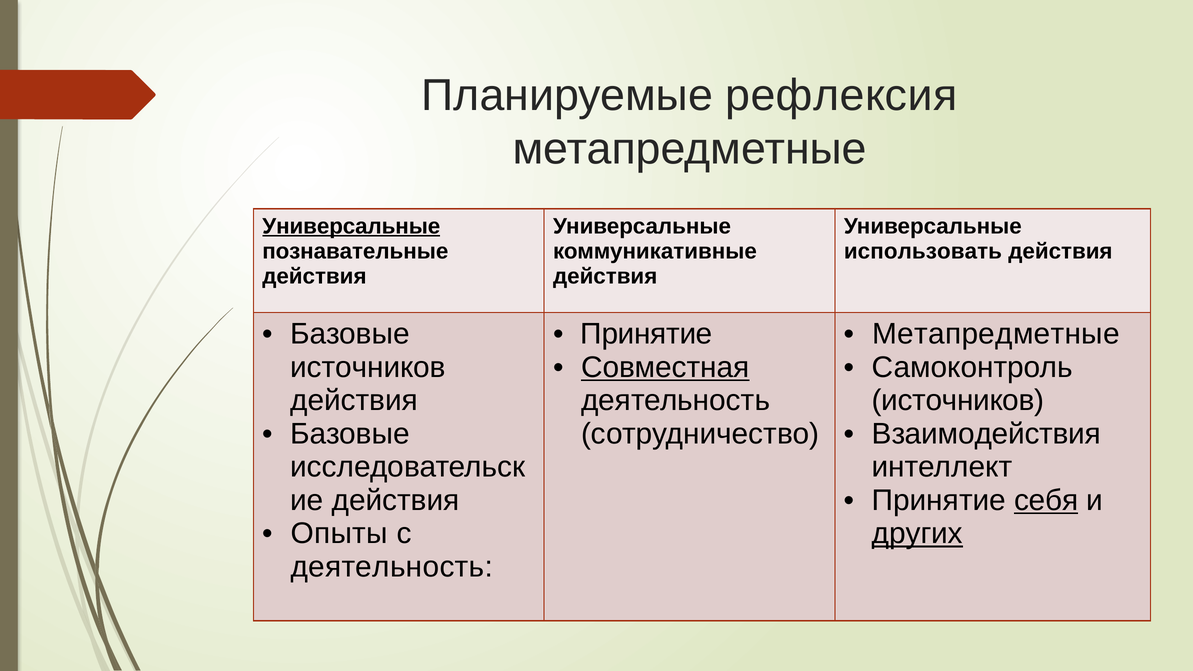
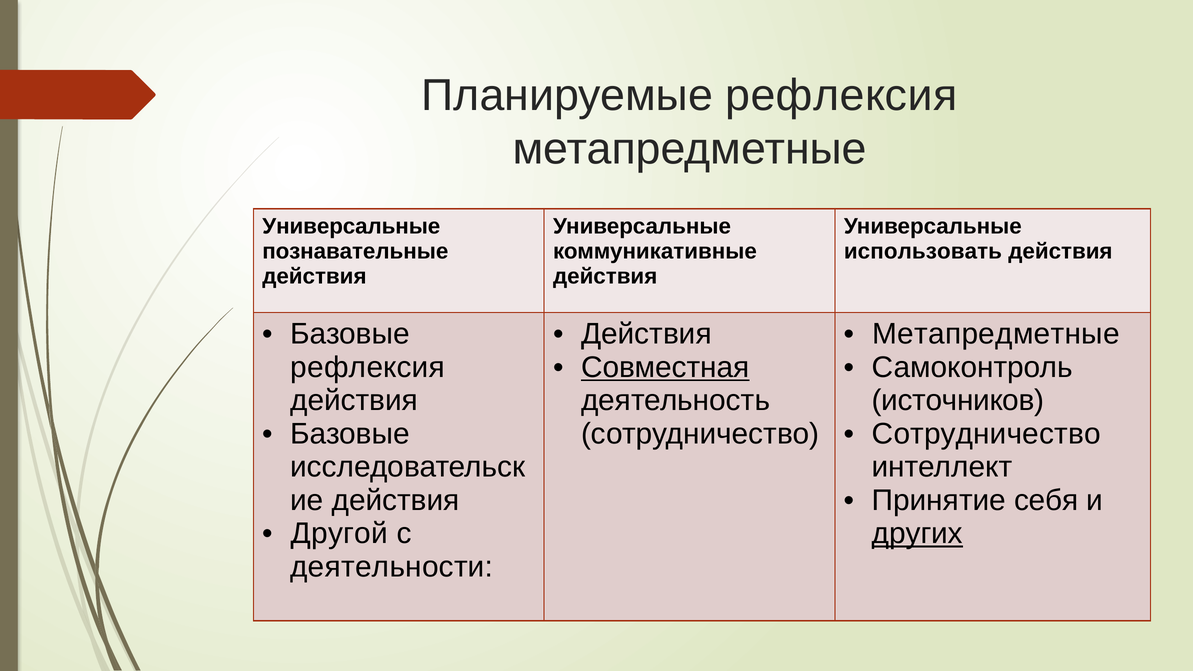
Универсальные underline: present -> none (351, 226)
Принятие: Принятие -> Действия (646, 334)
источников: источников -> рефлексия (368, 367)
Взаимодействия: Взаимодействия -> Сотрудничество (986, 434)
себя underline: present -> none (1046, 500)
Опыты: Опыты -> Другой (339, 534)
деятельность: деятельность -> деятельности (392, 567)
